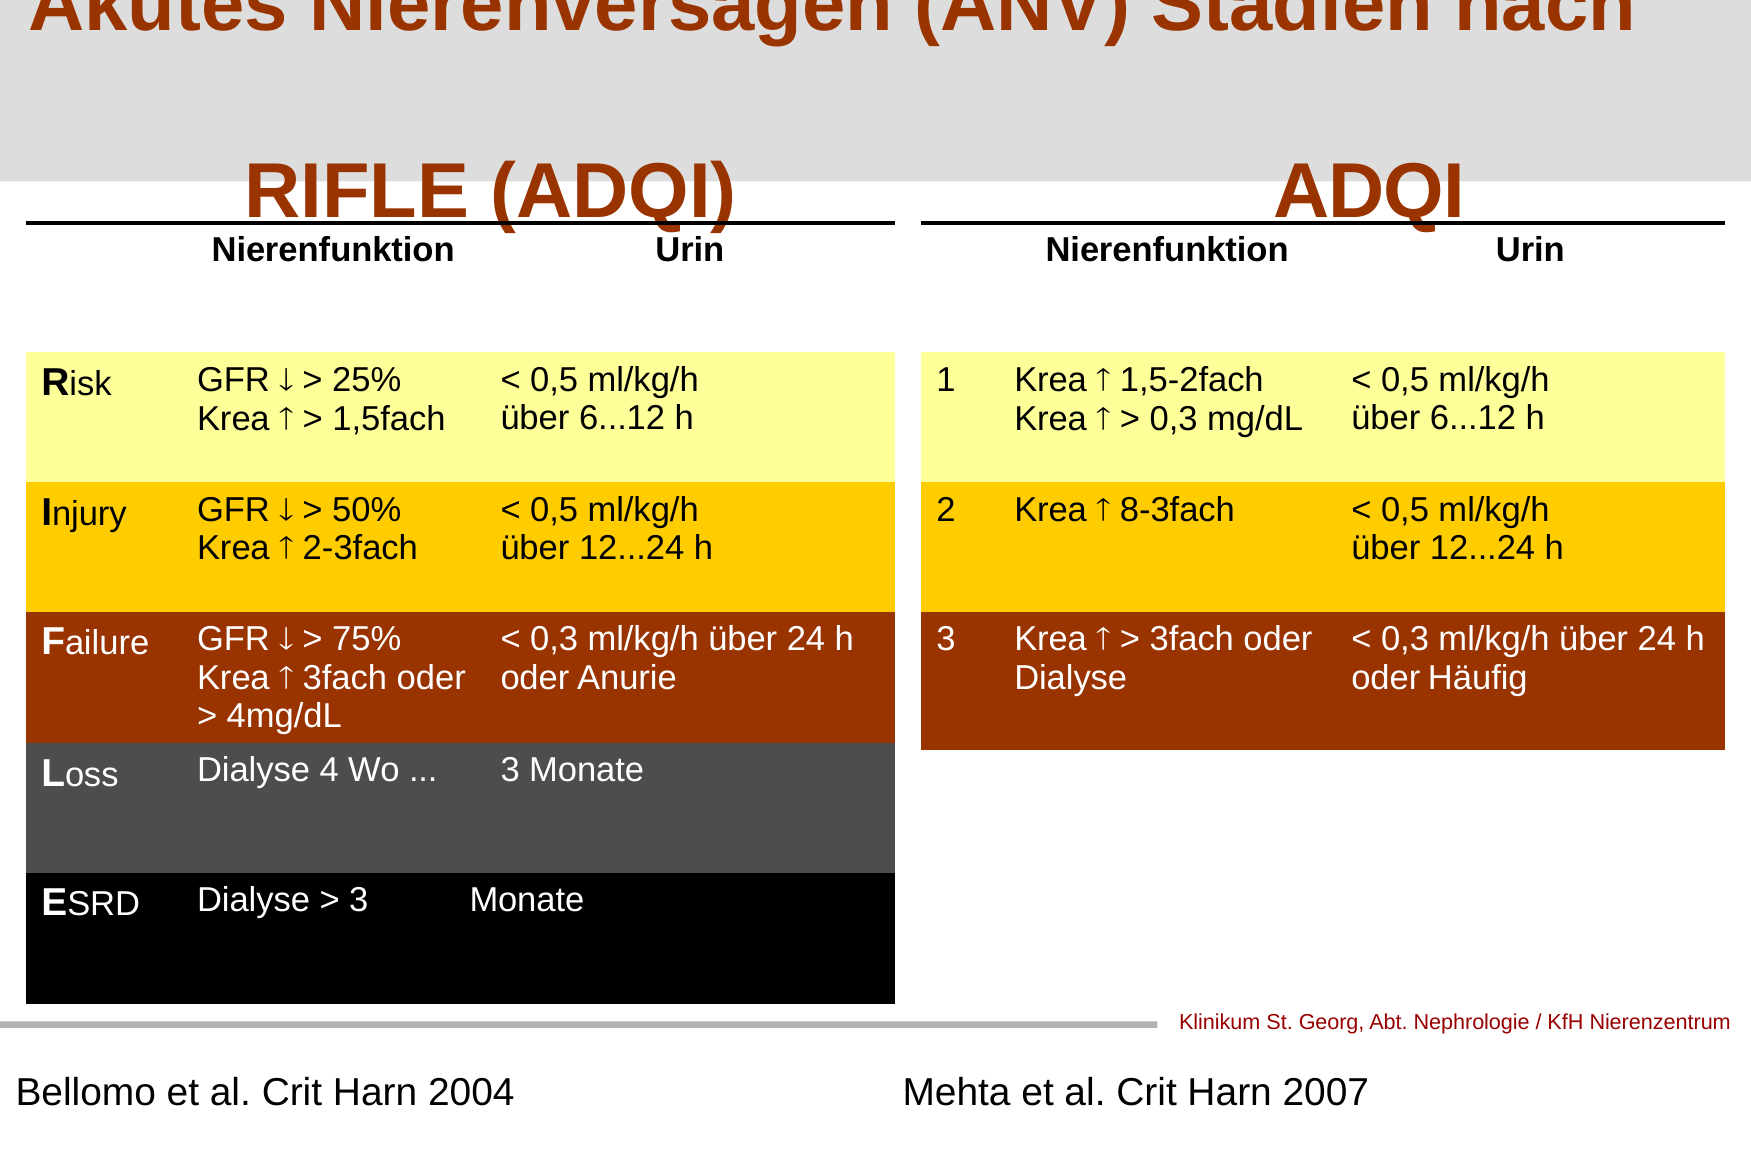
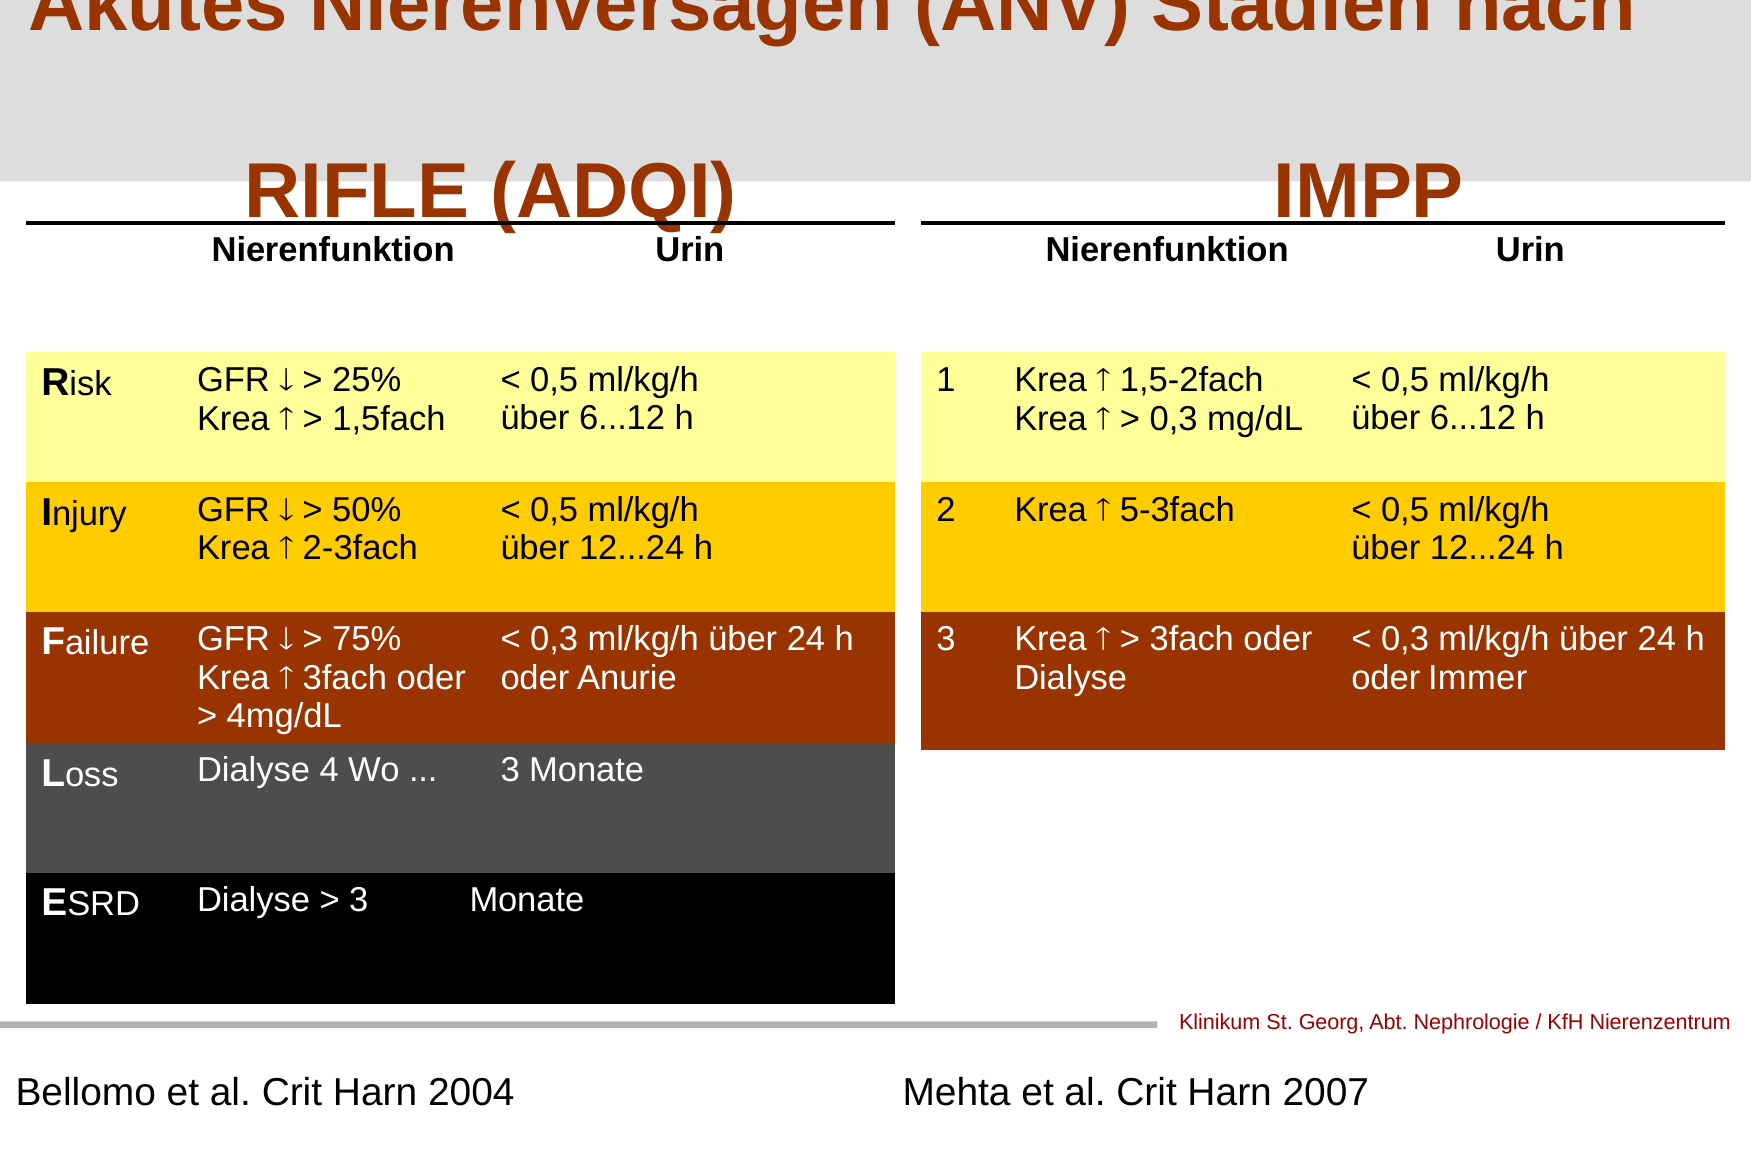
ADQI ADQI: ADQI -> IMPP (1369, 191)
8-3fach: 8-3fach -> 5-3fach (1177, 510)
Häufig: Häufig -> Immer (1478, 678)
